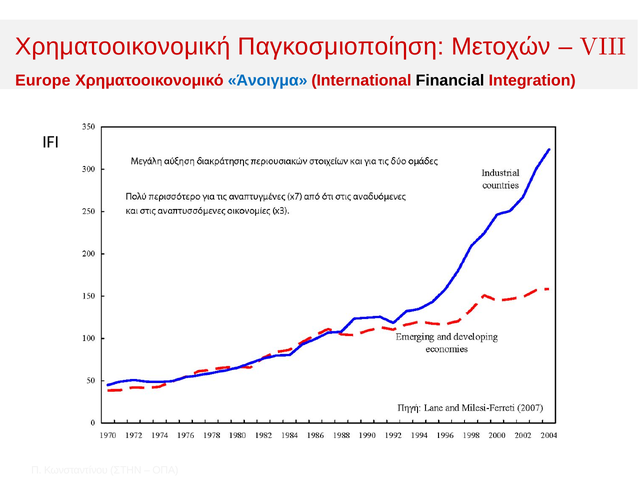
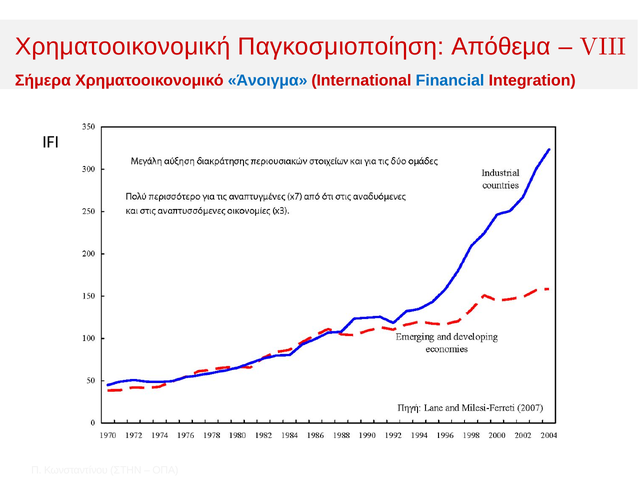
Μετοχών: Μετοχών -> Απόθεμα (501, 47)
Europe: Europe -> Σήμερα (43, 81)
Financial colour: black -> blue (450, 81)
